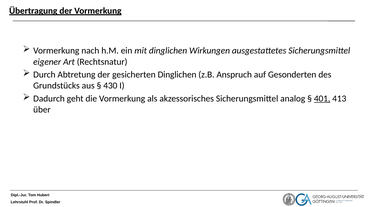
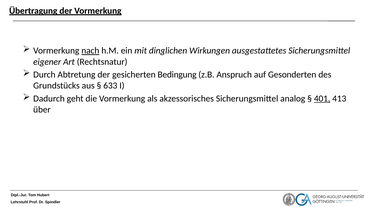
nach underline: none -> present (90, 51)
gesicherten Dinglichen: Dinglichen -> Bedingung (177, 75)
430: 430 -> 633 (110, 86)
